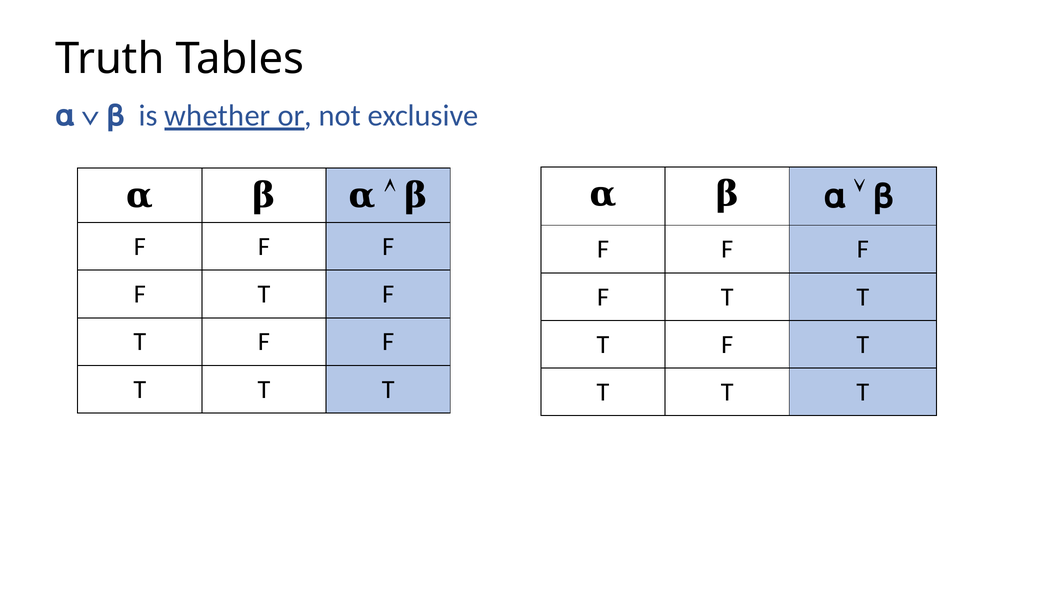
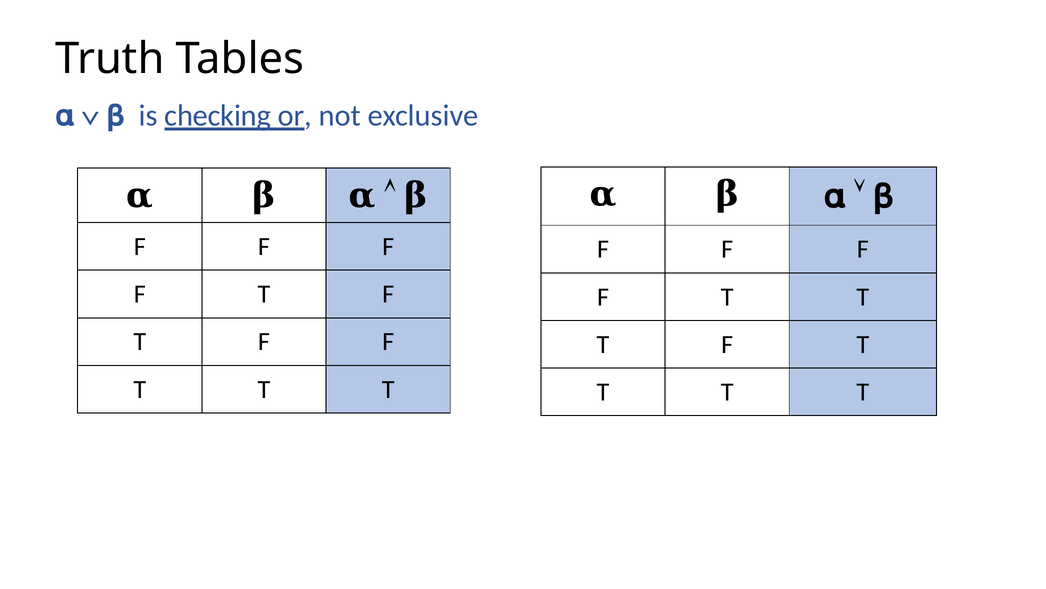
whether: whether -> checking (218, 116)
